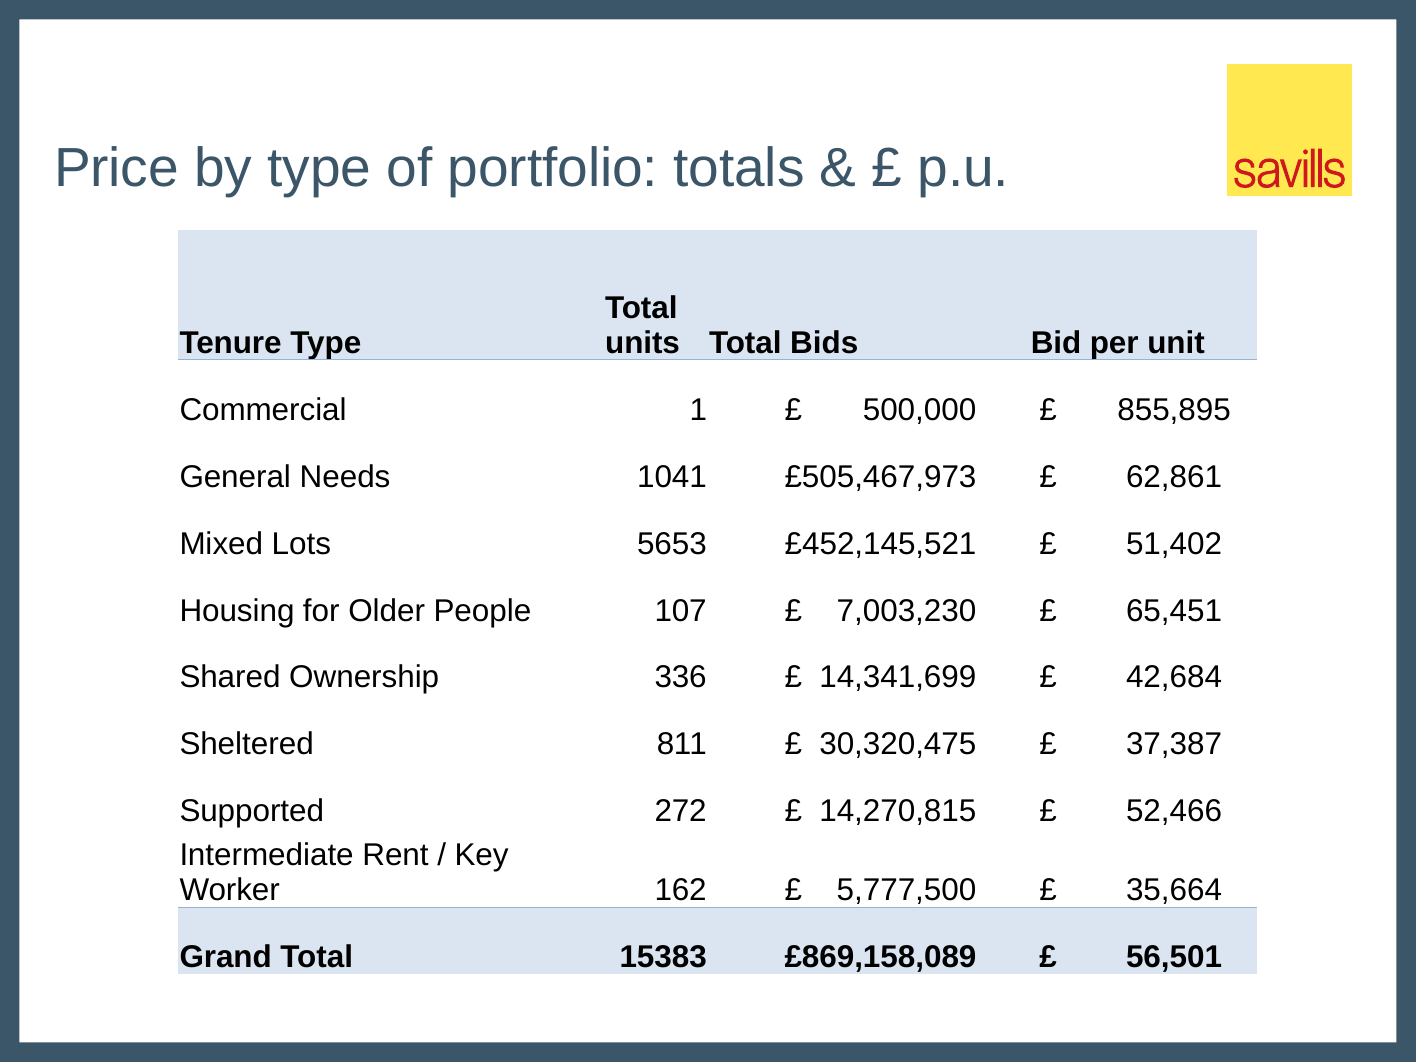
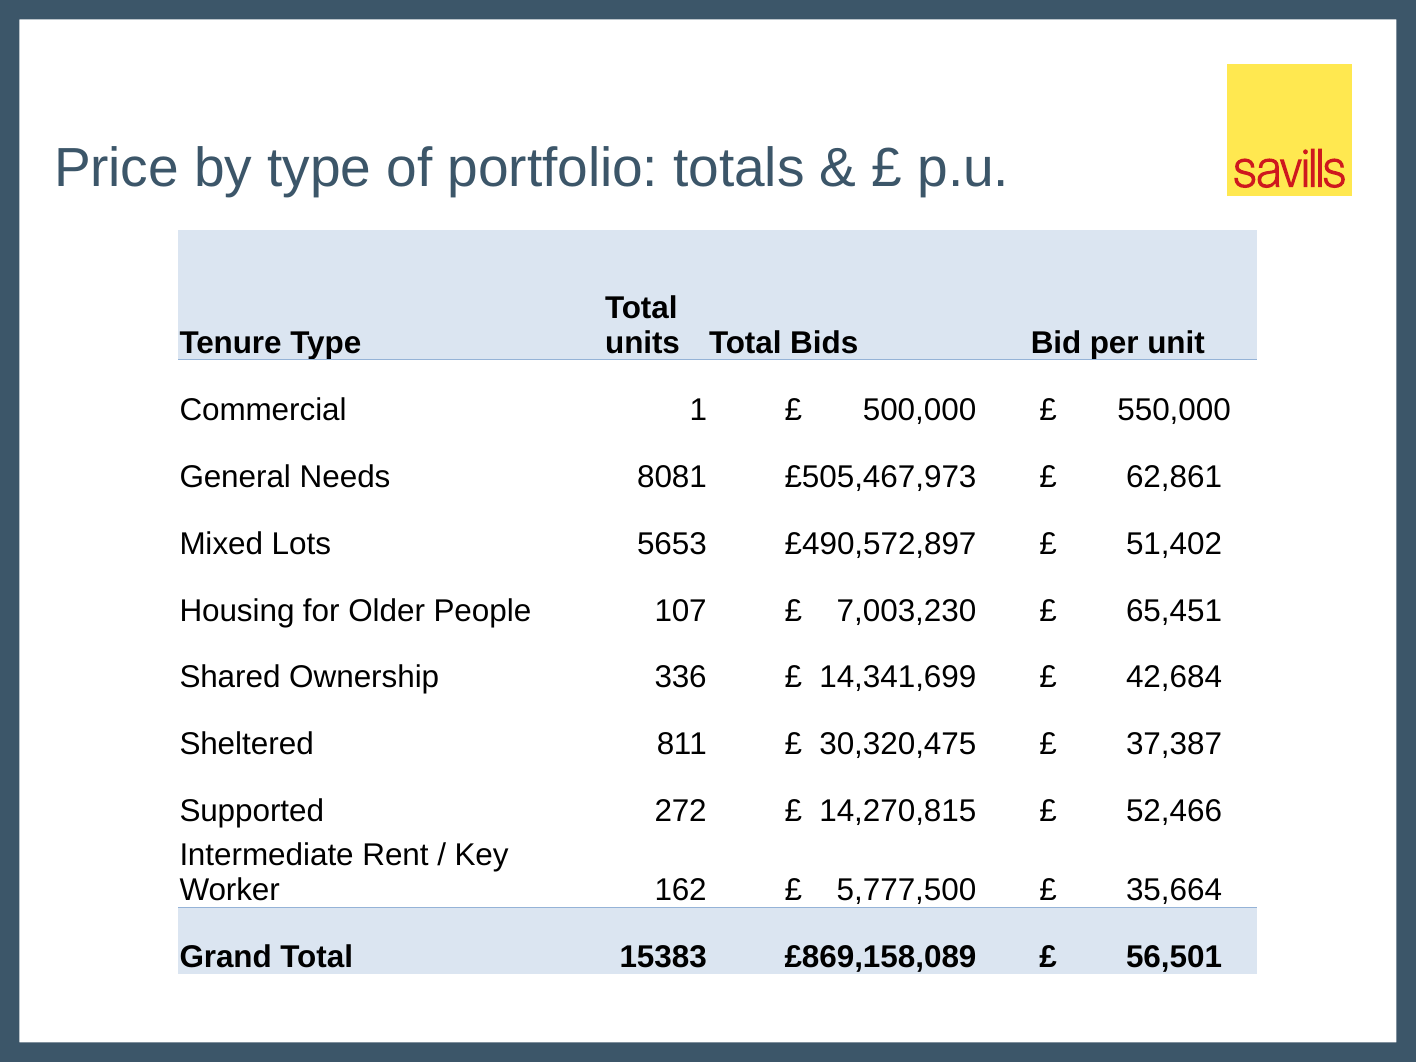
855,895: 855,895 -> 550,000 (1174, 410)
1041: 1041 -> 8081 (672, 477)
£452,145,521: £452,145,521 -> £490,572,897 (881, 544)
